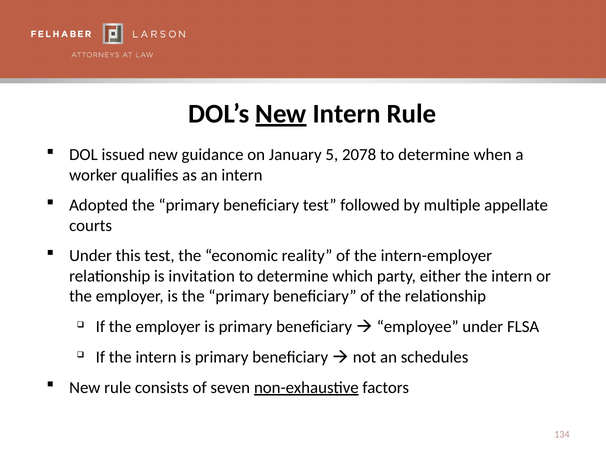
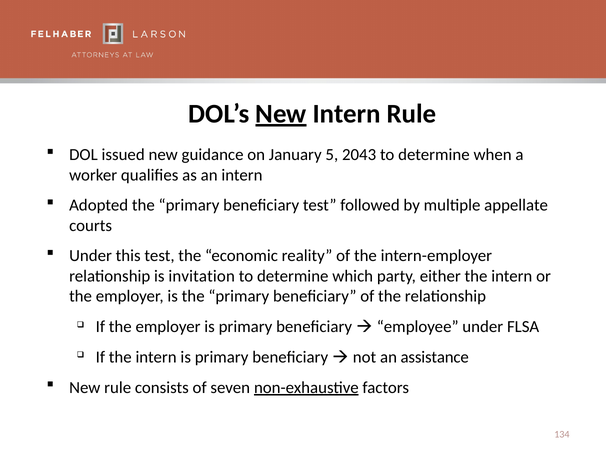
2078: 2078 -> 2043 (359, 155)
schedules: schedules -> assistance (435, 357)
